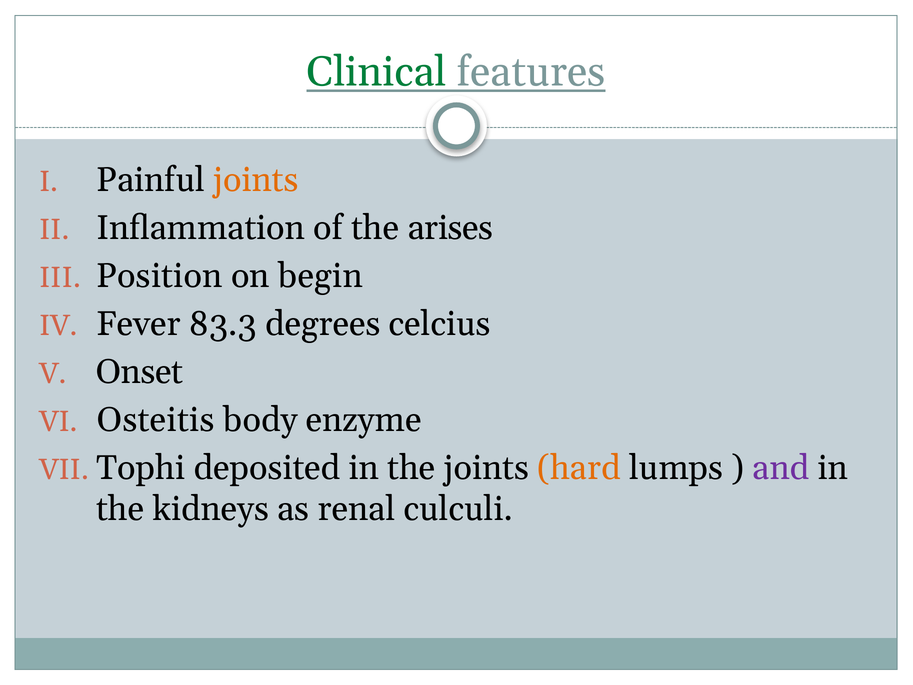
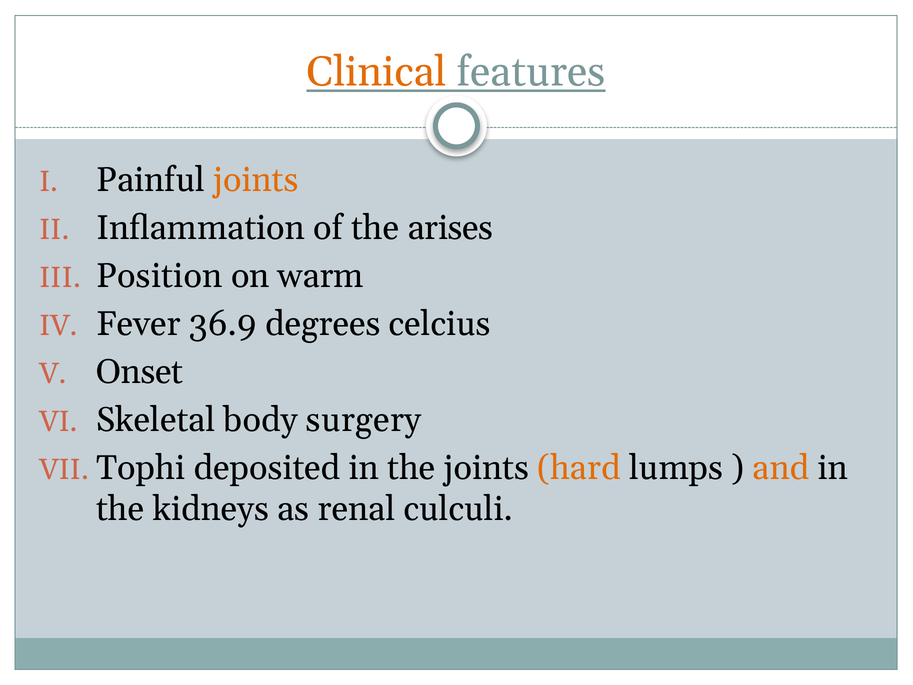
Clinical colour: green -> orange (377, 72)
begin: begin -> warm (321, 276)
83.3: 83.3 -> 36.9 (223, 324)
Osteitis: Osteitis -> Skeletal (156, 420)
enzyme: enzyme -> surgery (364, 420)
and colour: purple -> orange (781, 468)
